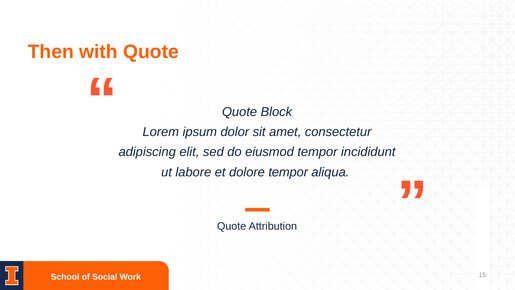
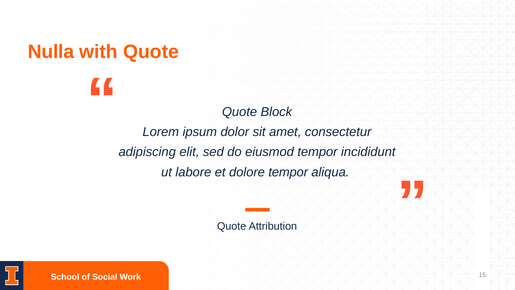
Then: Then -> Nulla (51, 52)
